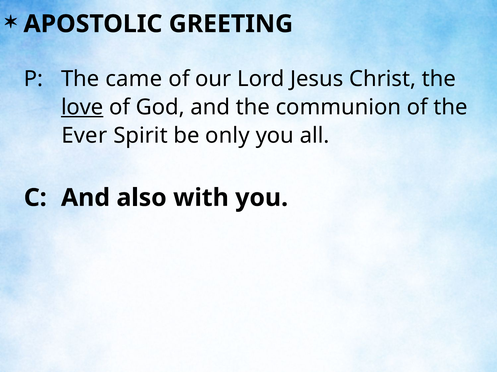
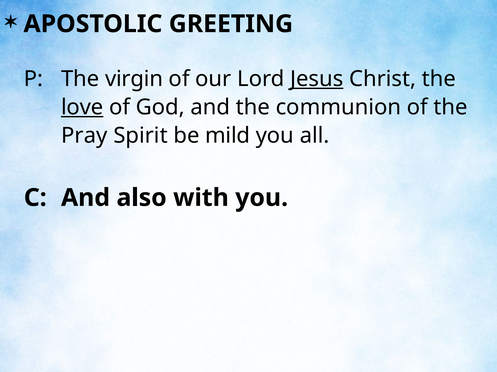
came: came -> virgin (134, 79)
Jesus underline: none -> present (317, 79)
Ever: Ever -> Pray (84, 136)
only: only -> mild (228, 136)
